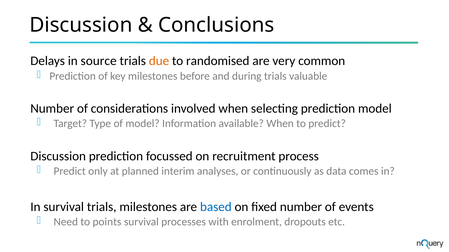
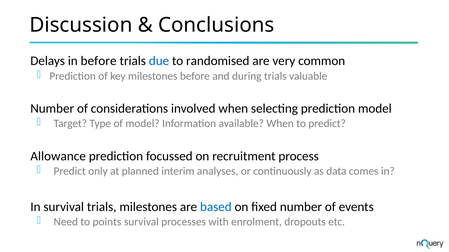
in source: source -> before (99, 61)
due colour: orange -> blue (159, 61)
Discussion: Discussion -> Allowance (58, 157)
